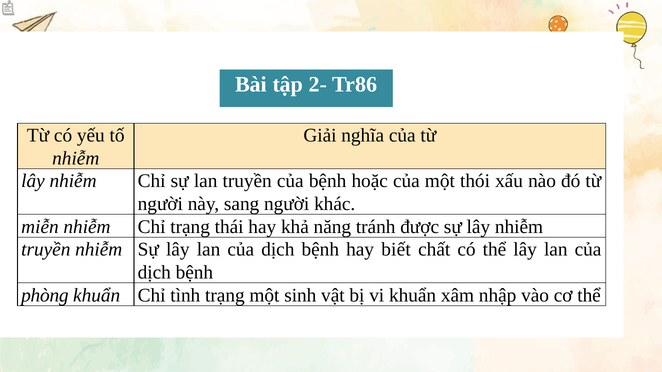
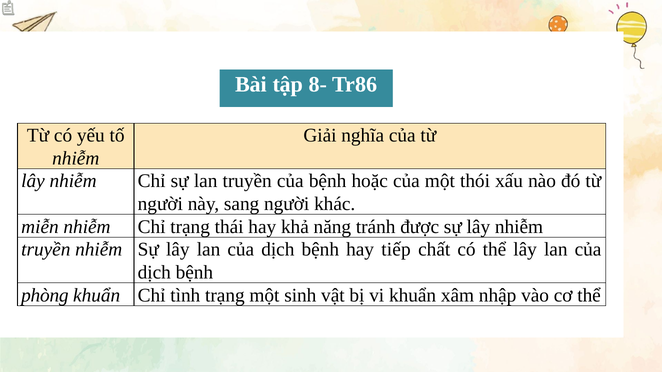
2-: 2- -> 8- (318, 84)
biết: biết -> tiếp (396, 250)
